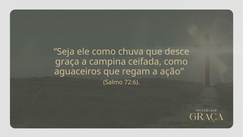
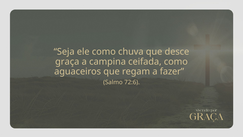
ação: ação -> fazer (172, 71)
